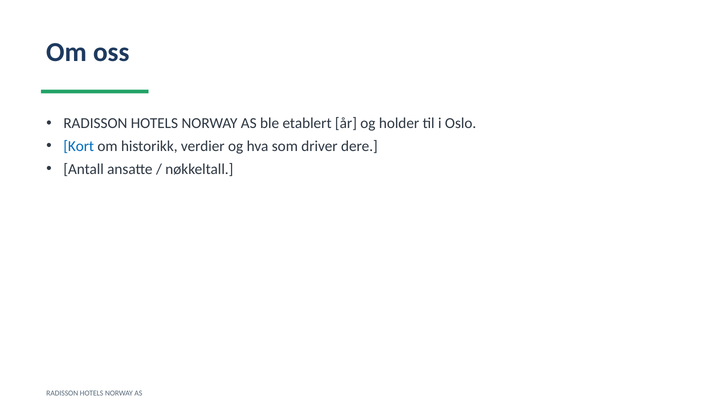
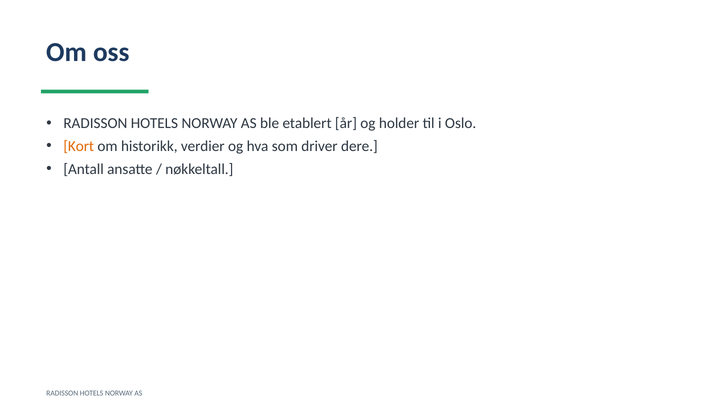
Kort colour: blue -> orange (79, 146)
